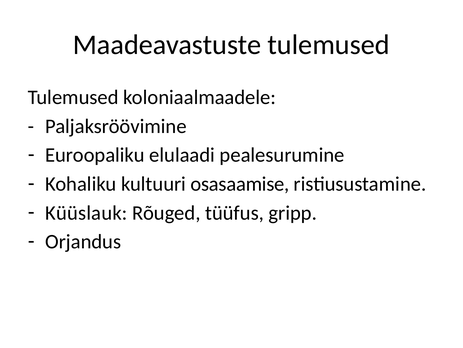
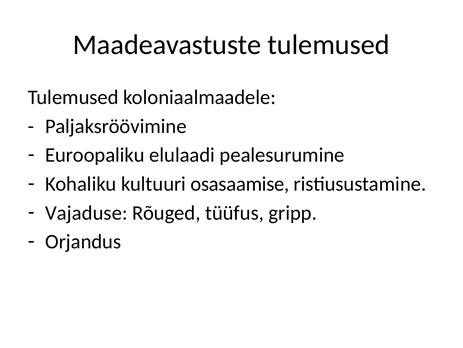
Küüslauk: Küüslauk -> Vajaduse (86, 212)
